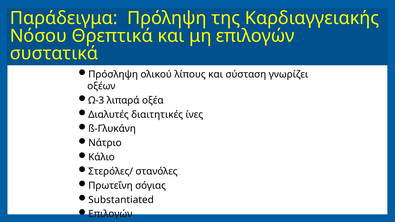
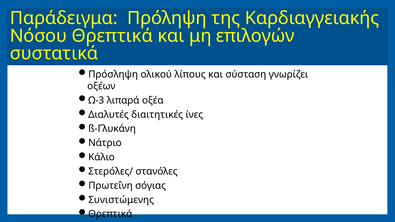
Substantiated: Substantiated -> Συνιστώμενης (121, 200)
Επιλογών: Επιλογών -> Θρεπτικά (110, 214)
